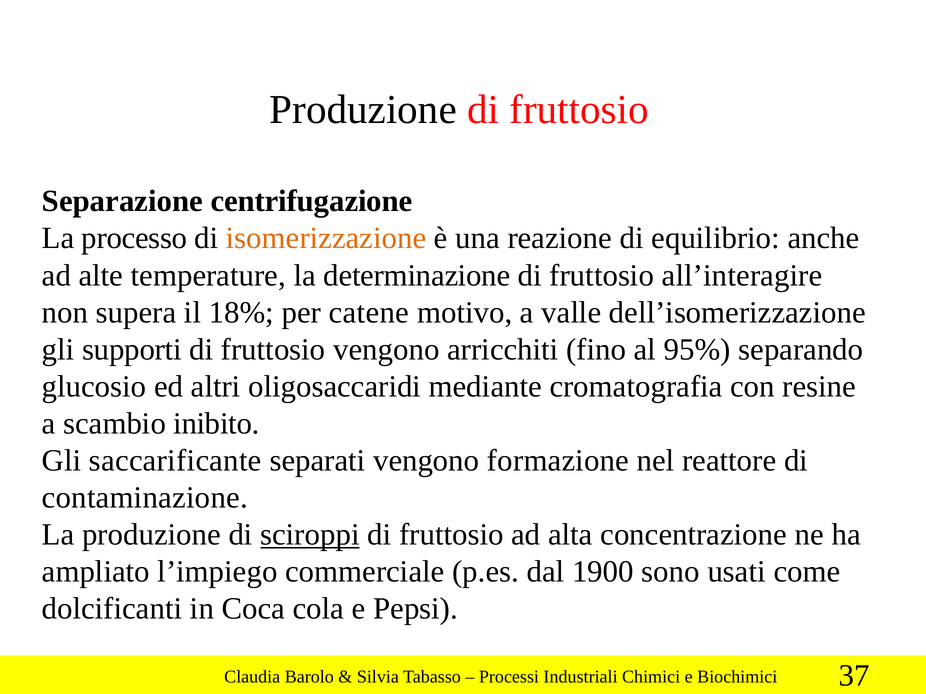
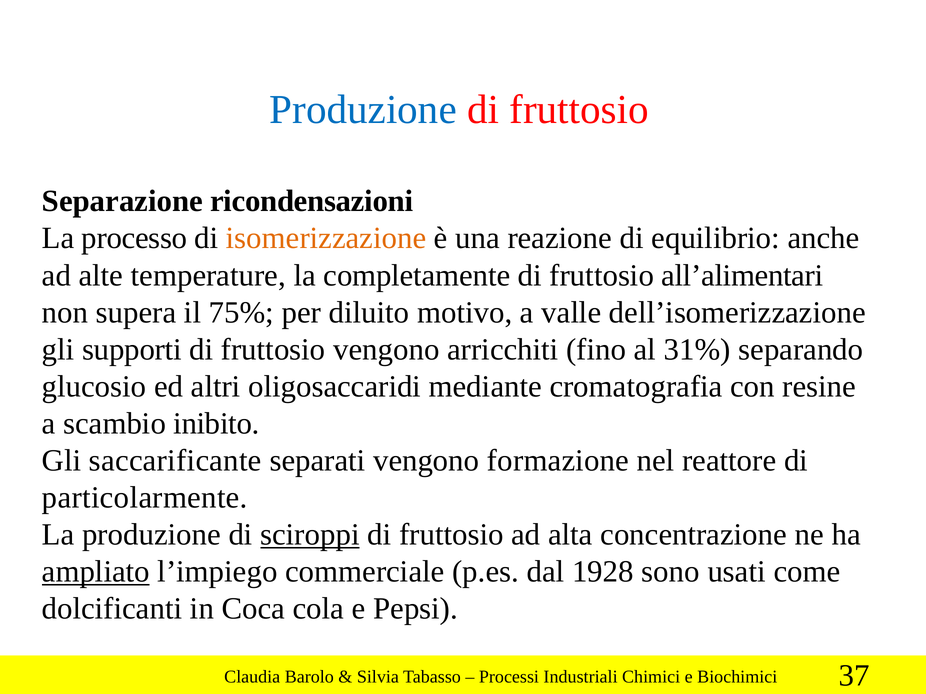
Produzione colour: black -> blue (363, 110)
centrifugazione: centrifugazione -> ricondensazioni (312, 201)
determinazione: determinazione -> completamente (417, 276)
all’interagire: all’interagire -> all’alimentari (742, 276)
18%: 18% -> 75% (241, 313)
catene: catene -> diluito (369, 313)
95%: 95% -> 31% (697, 350)
contaminazione: contaminazione -> particolarmente (145, 498)
ampliato underline: none -> present (96, 572)
1900: 1900 -> 1928 (603, 572)
